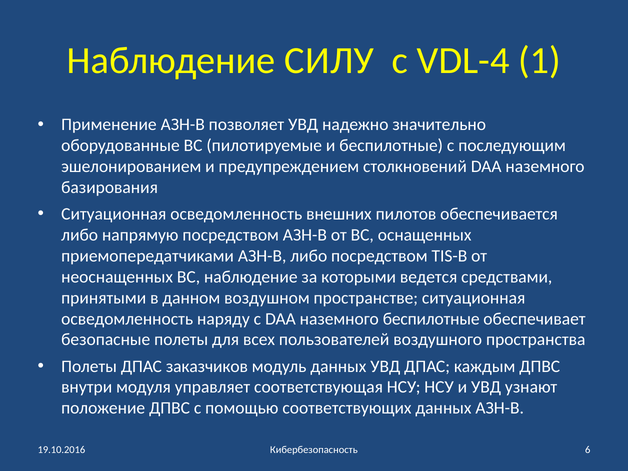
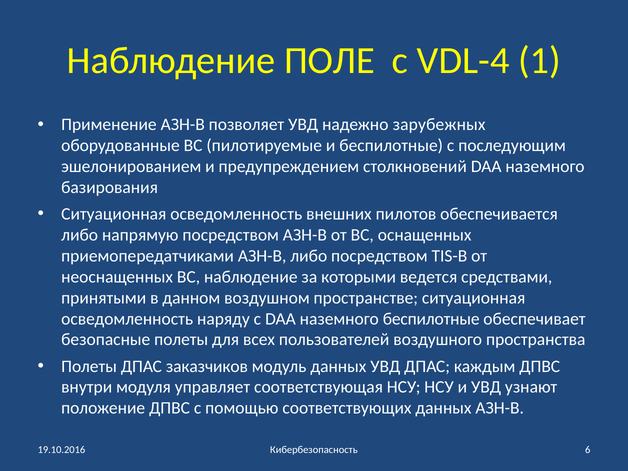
СИЛУ: СИЛУ -> ПОЛЕ (329, 61)
значительно: значительно -> зарубежных (439, 125)
